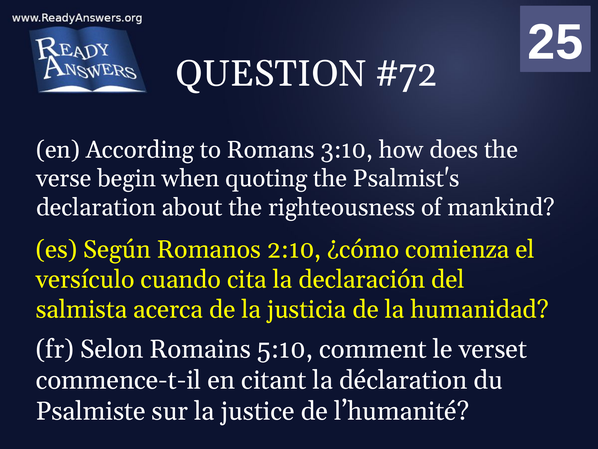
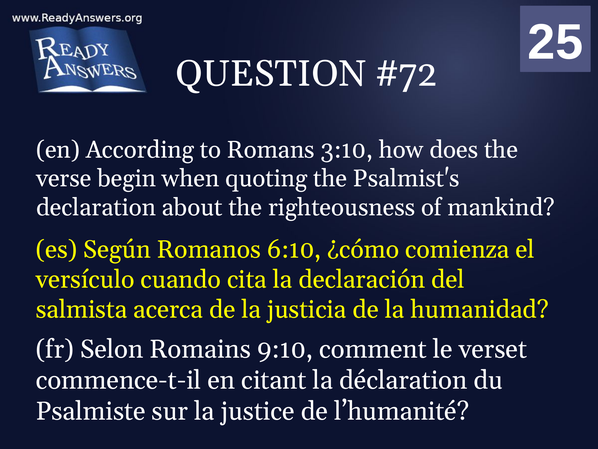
2:10: 2:10 -> 6:10 (294, 249)
5:10: 5:10 -> 9:10 (285, 349)
